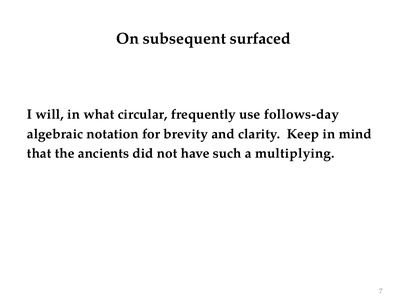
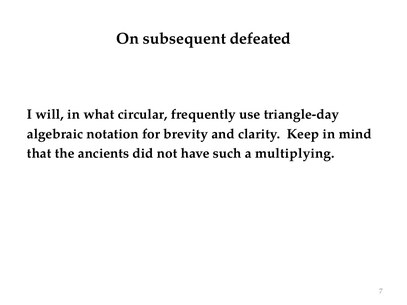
surfaced: surfaced -> defeated (260, 39)
follows-day: follows-day -> triangle-day (301, 114)
